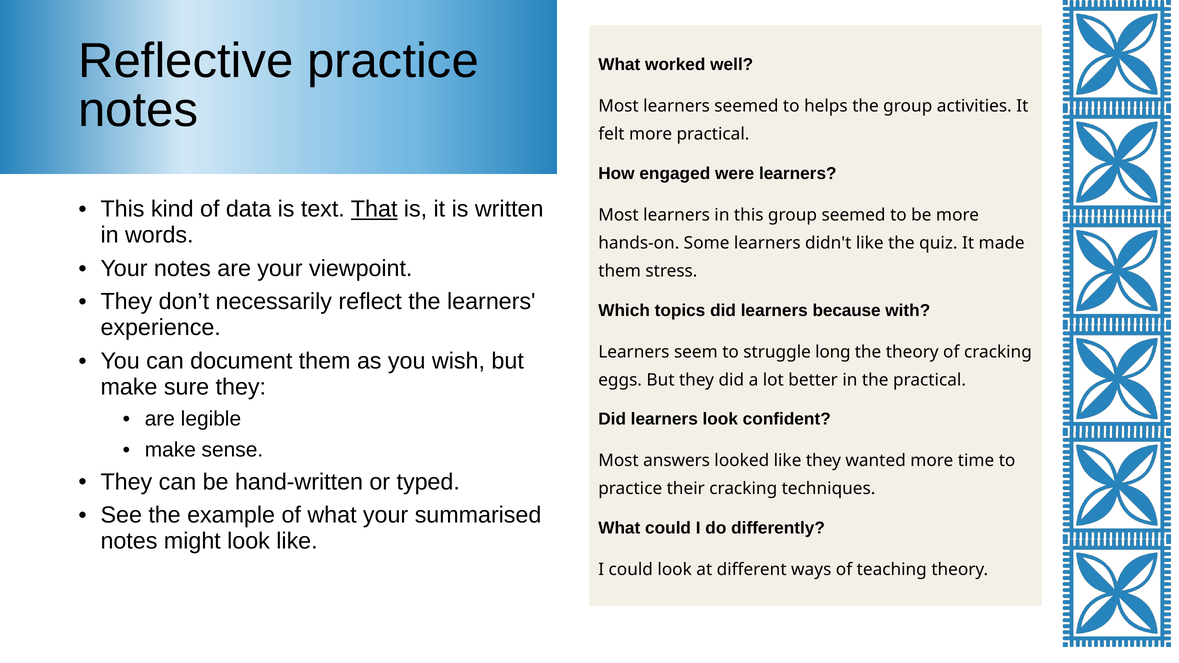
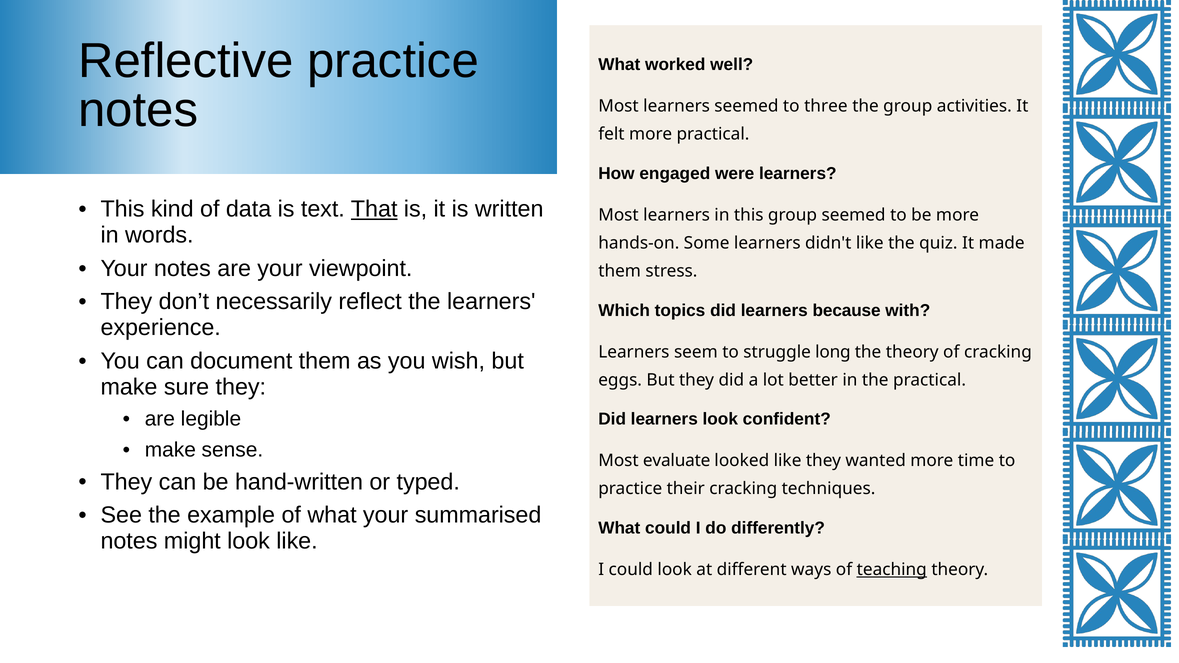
helps: helps -> three (826, 106)
answers: answers -> evaluate (677, 461)
teaching underline: none -> present (892, 570)
